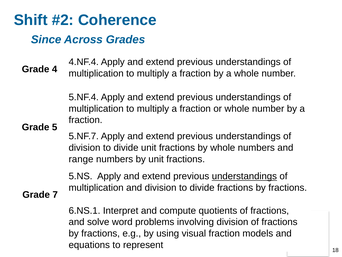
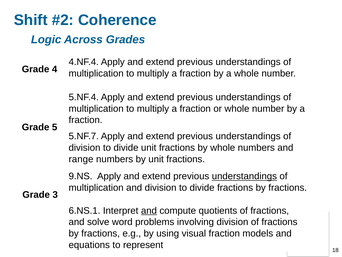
Since: Since -> Logic (46, 39)
5.NS: 5.NS -> 9.NS (81, 176)
7: 7 -> 3 (55, 194)
and underline: none -> present (149, 210)
